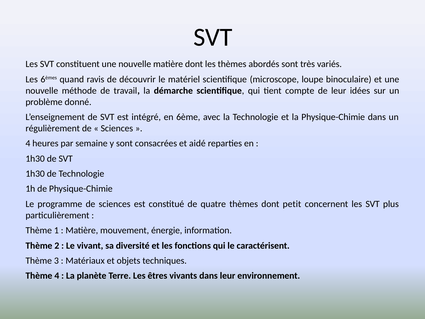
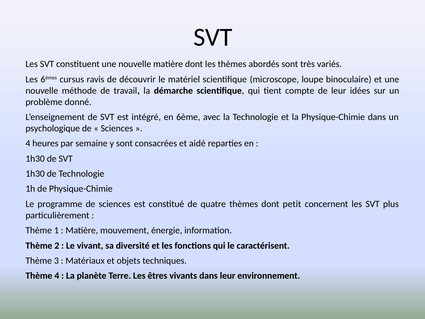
quand: quand -> cursus (72, 79)
régulièrement: régulièrement -> psychologique (53, 128)
